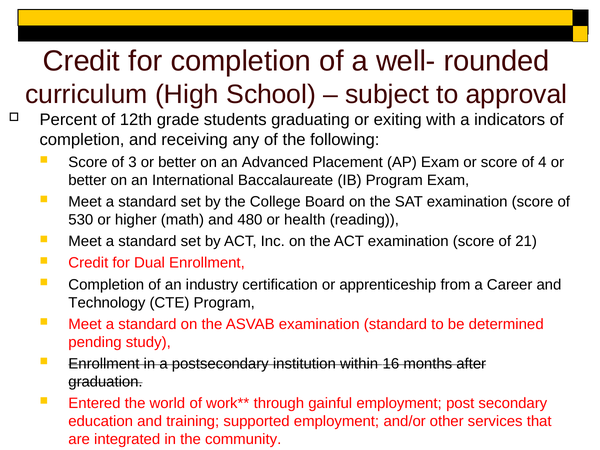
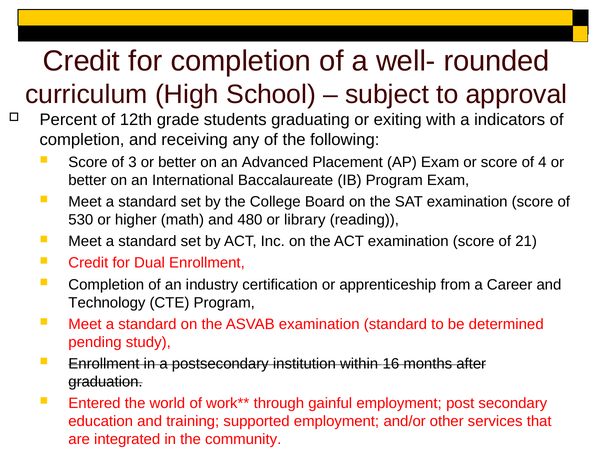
health: health -> library (305, 220)
